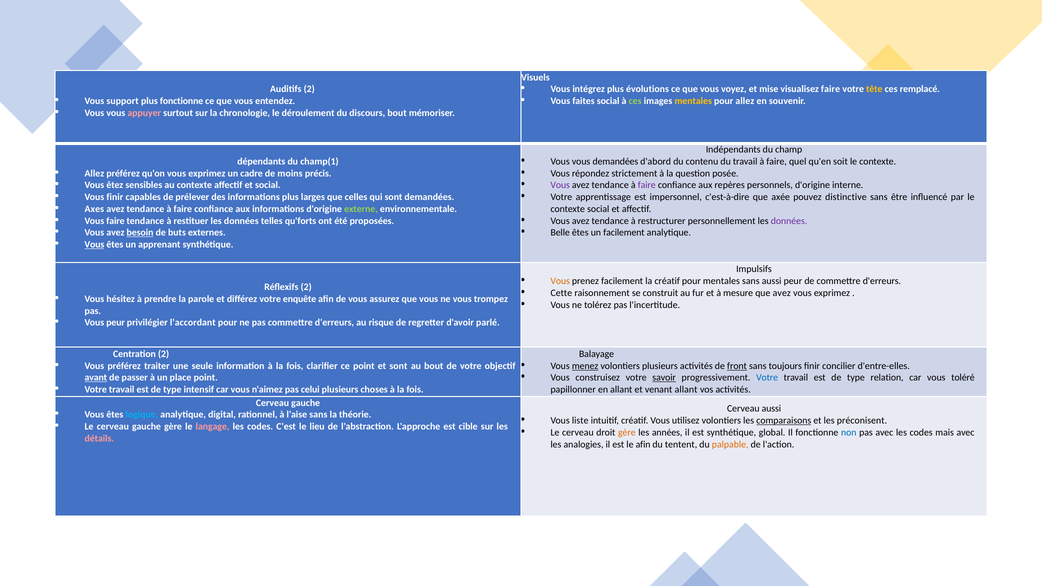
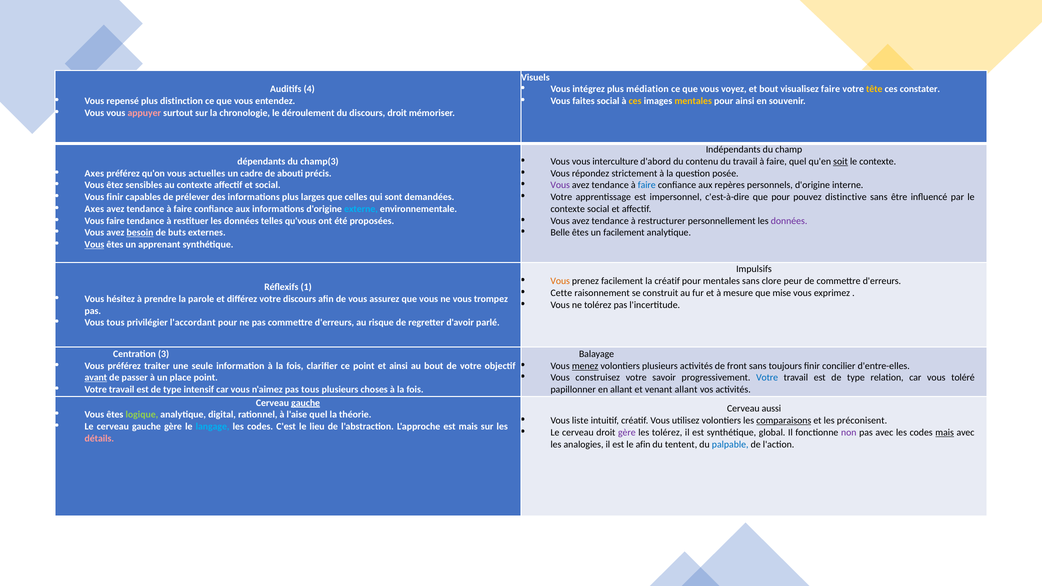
évolutions: évolutions -> médiation (647, 89)
et mise: mise -> bout (769, 89)
remplacé: remplacé -> constater (920, 89)
Auditifs 2: 2 -> 4 (309, 89)
support: support -> repensé (123, 101)
plus fonctionne: fonctionne -> distinction (182, 101)
ces colour: light green -> yellow (635, 101)
pour allez: allez -> ainsi (745, 101)
discours bout: bout -> droit (397, 113)
vous demandées: demandées -> interculture (615, 162)
soit underline: none -> present (840, 162)
champ(1: champ(1 -> champ(3 (319, 162)
Allez: Allez -> Axes (94, 173)
qu'on vous exprimez: exprimez -> actuelles (207, 173)
moins: moins -> abouti (290, 173)
faire colour: purple -> blue (647, 185)
que axée: axée -> pour (781, 197)
externe colour: light green -> light blue (361, 209)
qu'forts: qu'forts -> qu'vous (301, 221)
sans aussi: aussi -> clore (772, 281)
Réflexifs 2: 2 -> 1 (306, 287)
que avez: avez -> mise (782, 293)
votre enquête: enquête -> discours (300, 299)
Vous peur: peur -> tous (116, 323)
Centration 2: 2 -> 3 (164, 354)
et sont: sont -> ainsi (399, 366)
front underline: present -> none (737, 366)
savoir underline: present -> none (664, 378)
pas celui: celui -> tous (310, 390)
gauche underline: none -> present (306, 403)
logique colour: light blue -> light green (142, 415)
l'aise sans: sans -> quel (318, 415)
langage colour: pink -> light blue (213, 427)
est cible: cible -> mais (468, 427)
gère colour: orange -> purple (627, 433)
les années: années -> tolérez (667, 433)
non colour: blue -> purple (849, 433)
mais underline: none -> present (945, 433)
palpable colour: orange -> blue (730, 444)
